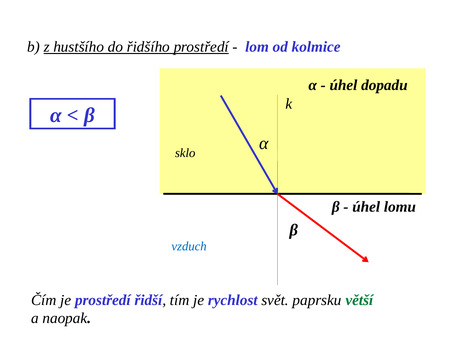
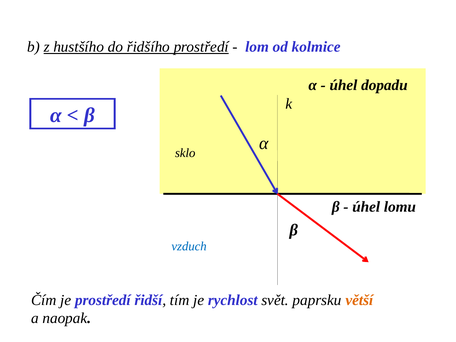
větší colour: green -> orange (359, 300)
